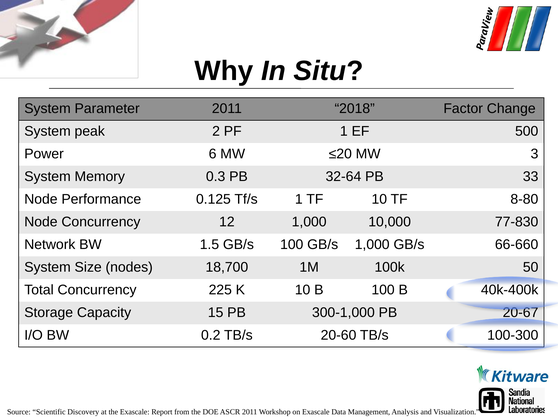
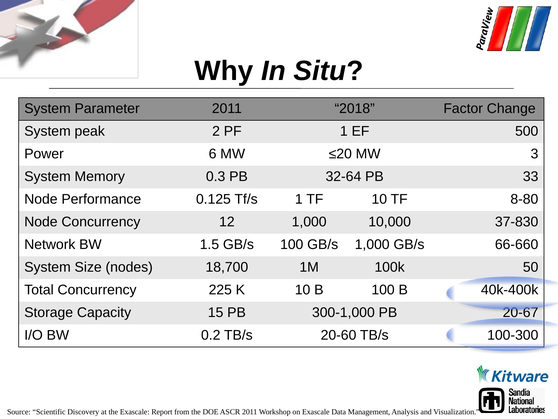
77-830: 77-830 -> 37-830 (517, 222)
